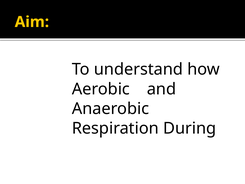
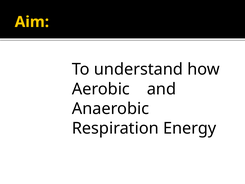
During: During -> Energy (190, 128)
